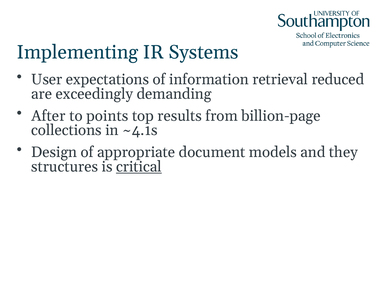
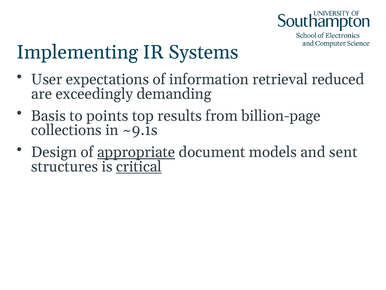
After: After -> Basis (48, 116)
~4.1s: ~4.1s -> ~9.1s (140, 130)
appropriate underline: none -> present (136, 152)
they: they -> sent (343, 152)
